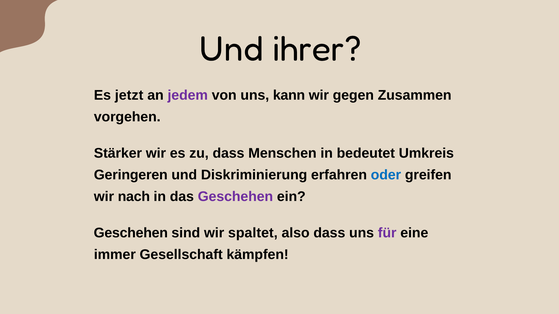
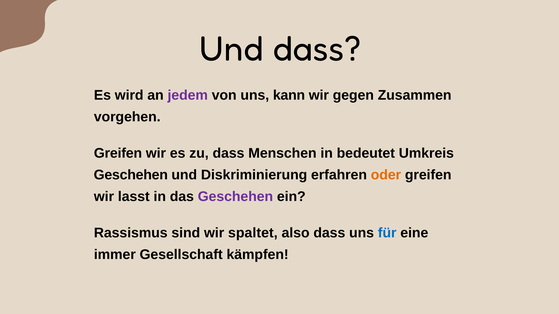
Und ihrer: ihrer -> dass (317, 49)
jetzt: jetzt -> wird (129, 95)
Stärker: Stärker -> Greifen (118, 153)
Geringeren: Geringeren -> Geschehen (131, 175)
oder colour: blue -> orange (386, 175)
nach: nach -> lasst (134, 197)
Geschehen: Geschehen -> Rassismus (131, 233)
für colour: purple -> blue (387, 233)
